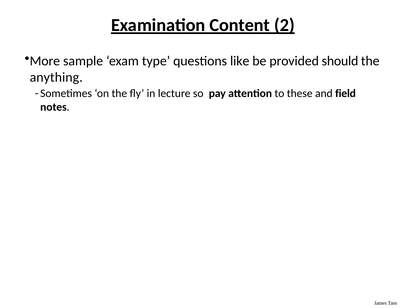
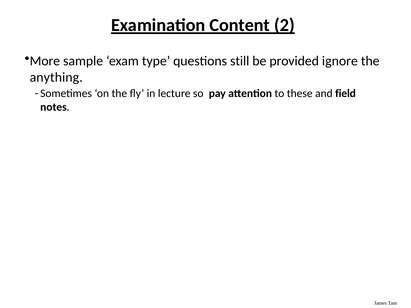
like: like -> still (240, 61)
should: should -> ignore (340, 61)
